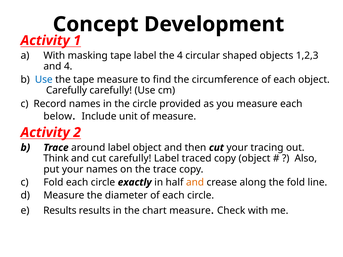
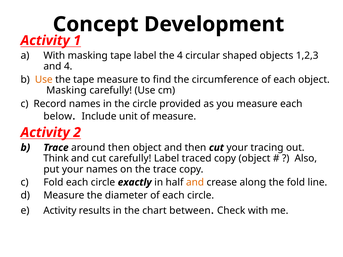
Use colour: blue -> orange (44, 80)
Carefully: Carefully -> Masking (66, 90)
around label: label -> then (119, 148)
Results: Results -> Activity (60, 211)
chart measure: measure -> between (190, 211)
